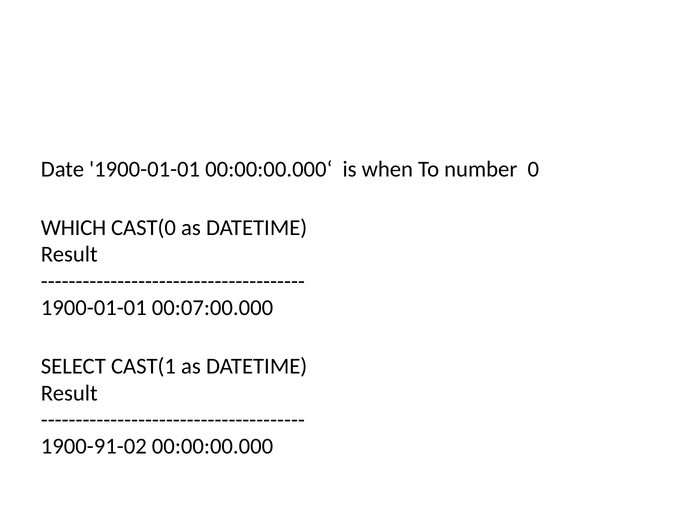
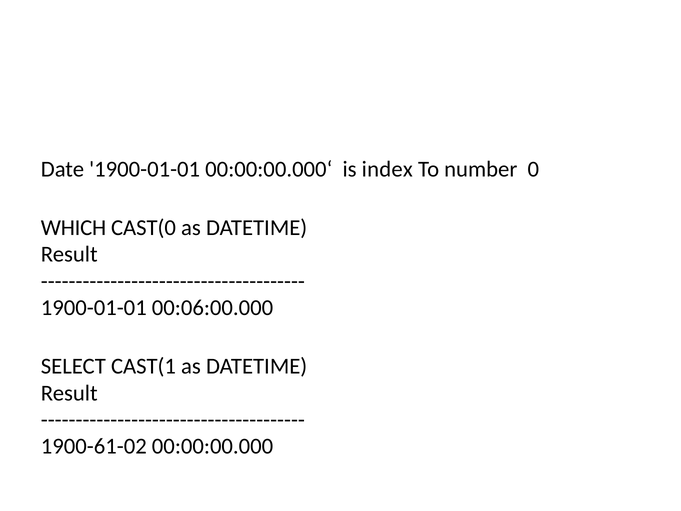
when: when -> index (387, 169)
00:07:00.000: 00:07:00.000 -> 00:06:00.000 (213, 308)
1900-91-02: 1900-91-02 -> 1900-61-02 (94, 446)
